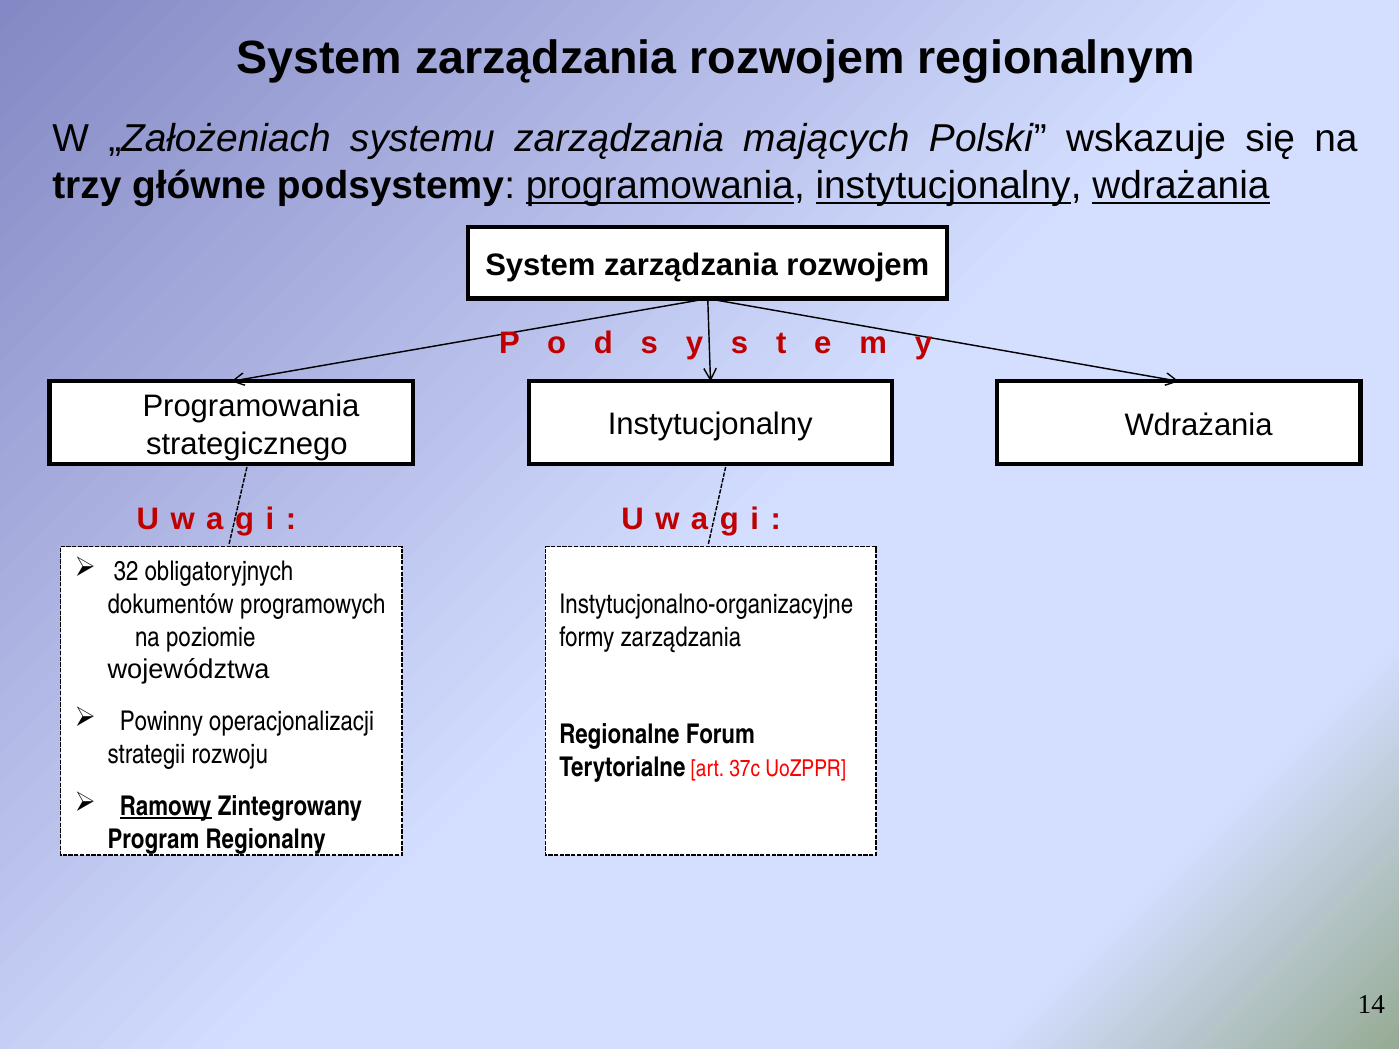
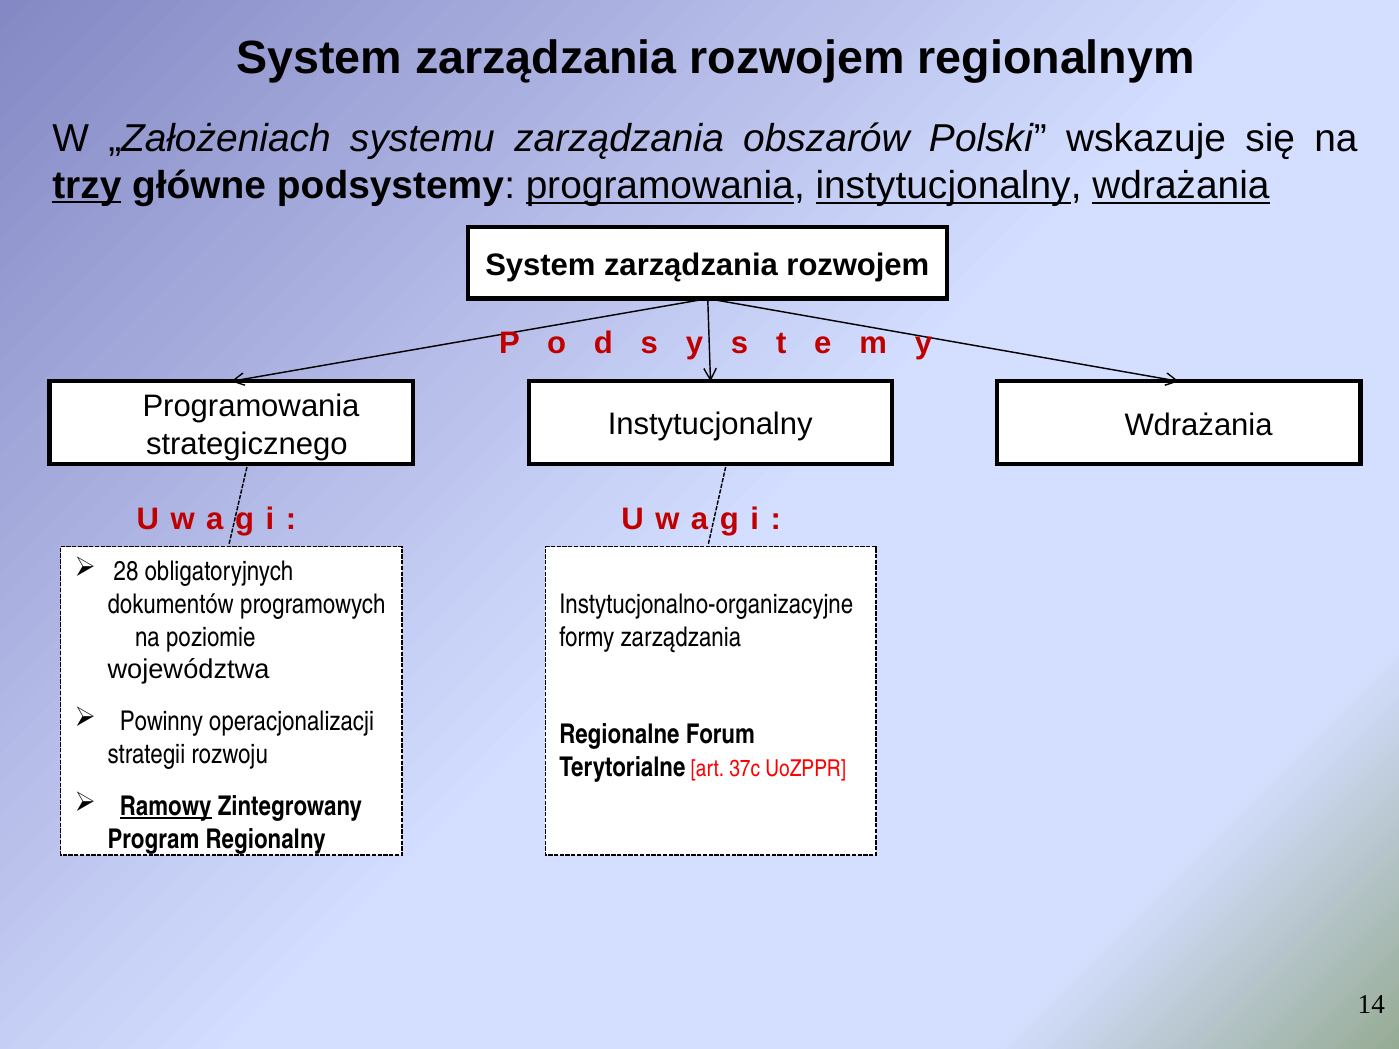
mających: mających -> obszarów (826, 139)
trzy underline: none -> present (87, 186)
32: 32 -> 28 (126, 572)
